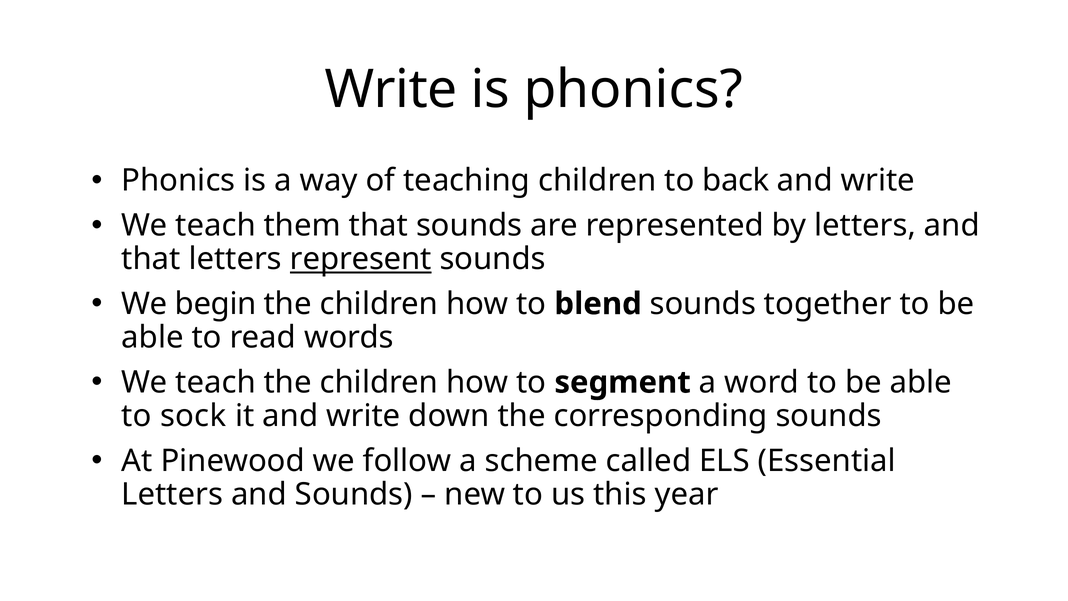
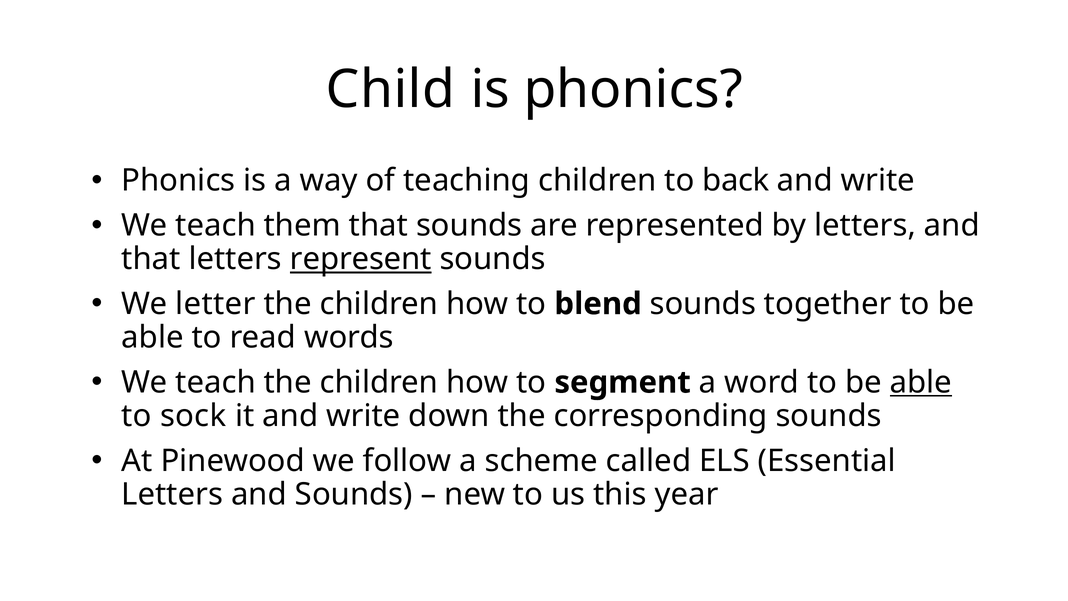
Write: Write -> Child (390, 90)
begin: begin -> letter (215, 304)
able underline: none -> present (921, 382)
